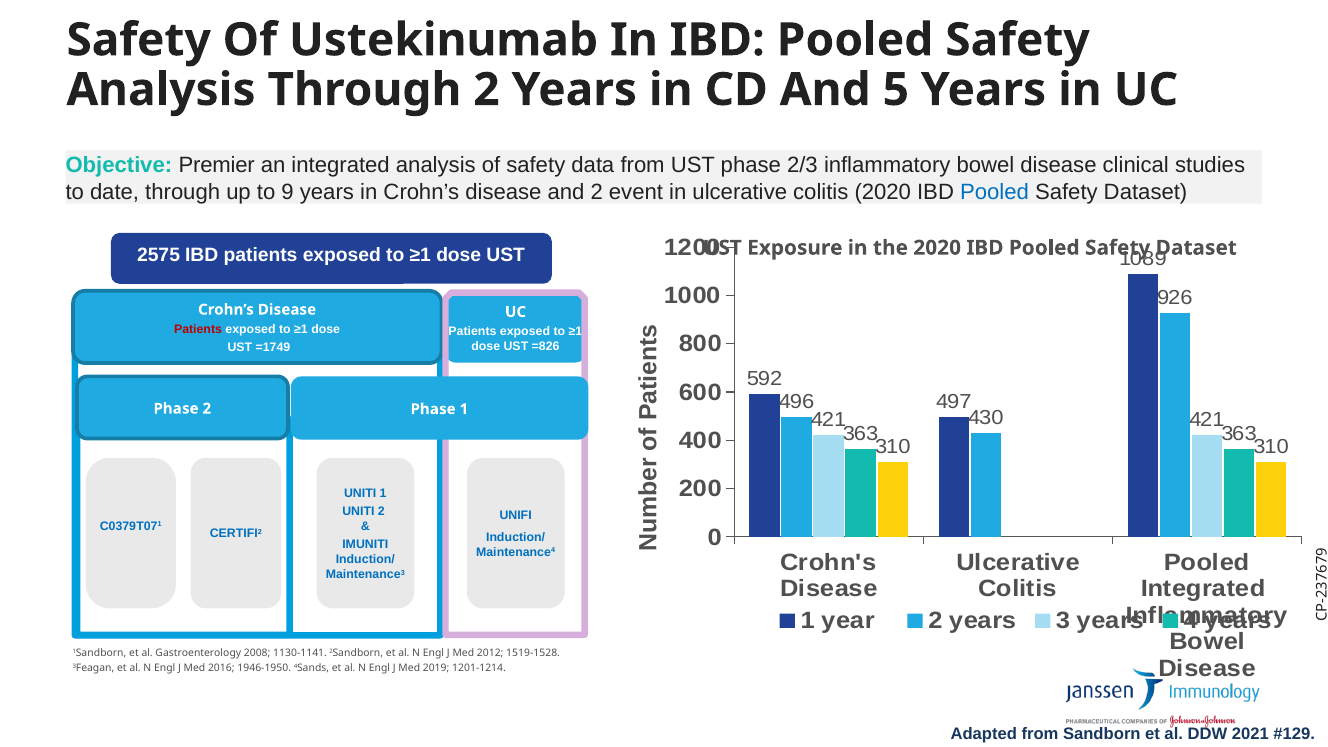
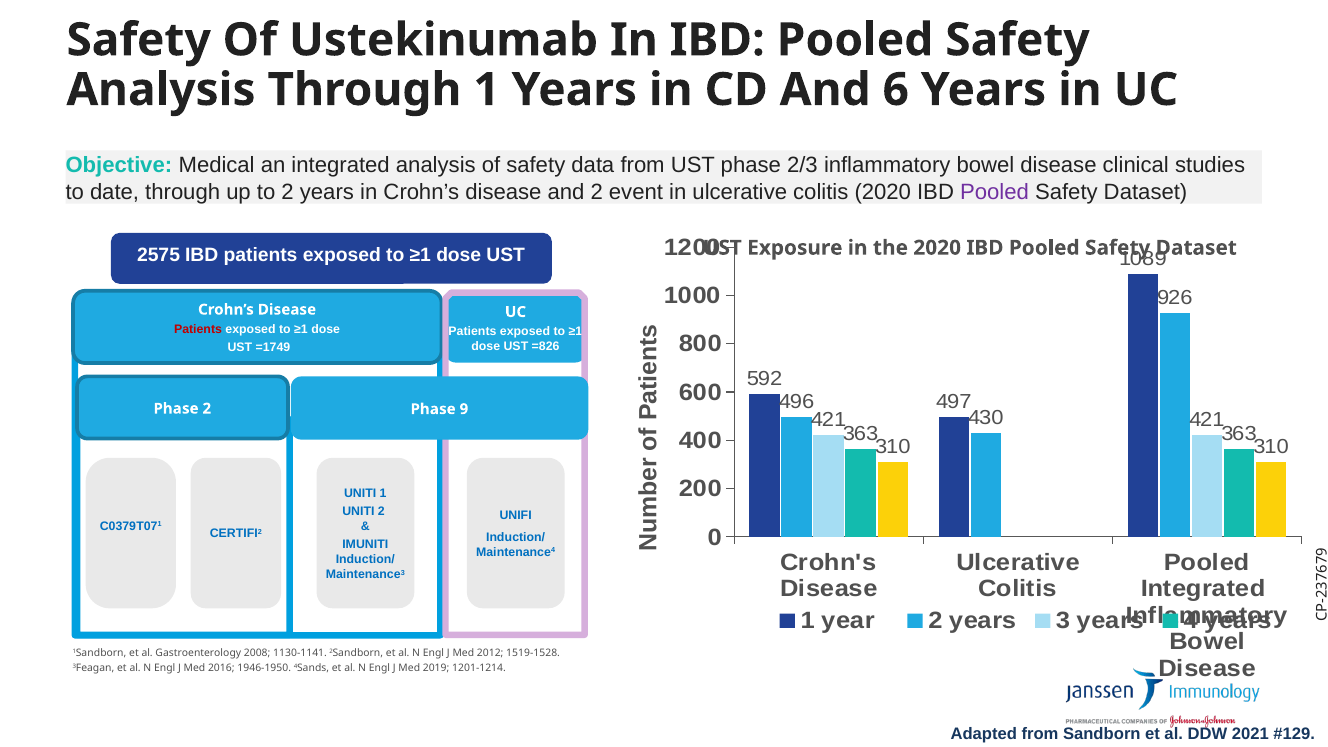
Through 2: 2 -> 1 (487, 90)
And 5: 5 -> 6 (896, 90)
Premier: Premier -> Medical (217, 165)
to 9: 9 -> 2 (288, 192)
Pooled colour: blue -> purple (995, 192)
Phase 1: 1 -> 9 (464, 409)
